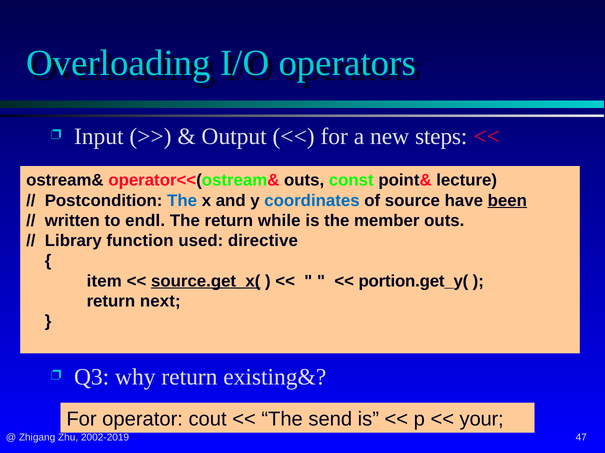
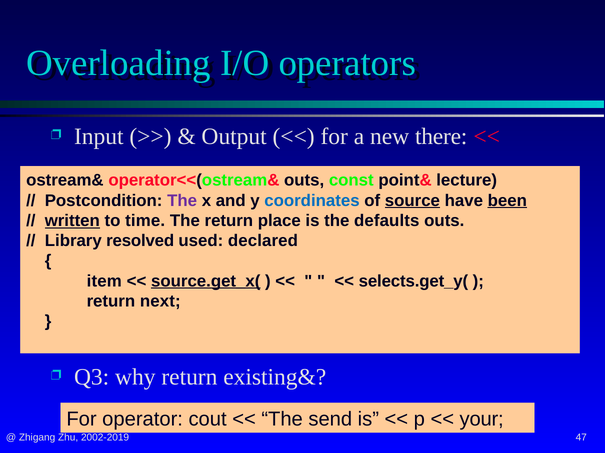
steps: steps -> there (441, 137)
The colour: blue -> purple (182, 201)
source underline: none -> present (412, 201)
written underline: none -> present (72, 221)
endl: endl -> time (145, 221)
while: while -> place (279, 221)
member: member -> defaults (387, 221)
function: function -> resolved (140, 241)
directive: directive -> declared (263, 241)
portion.get_y(: portion.get_y( -> selects.get_y( (413, 281)
